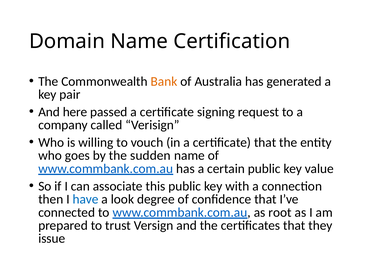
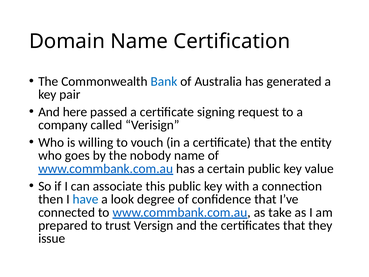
Bank colour: orange -> blue (164, 81)
sudden: sudden -> nobody (151, 155)
root: root -> take (280, 212)
